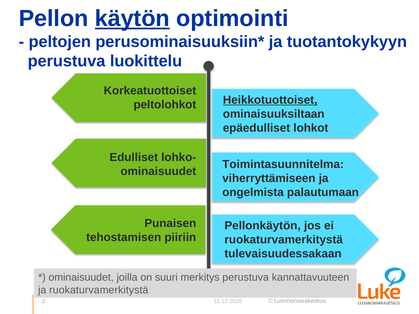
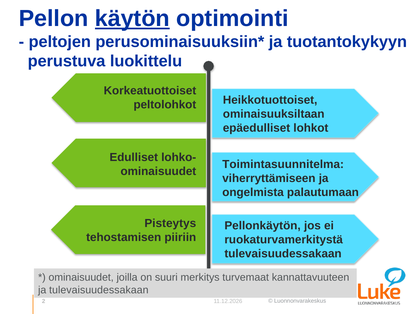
Heikkotuottoiset underline: present -> none (270, 100)
Punaisen: Punaisen -> Pisteytys (170, 223)
merkitys perustuva: perustuva -> turvemaat (246, 278)
ja ruokaturvamerkitystä: ruokaturvamerkitystä -> tulevaisuudessakaan (99, 290)
